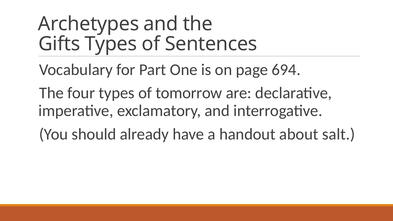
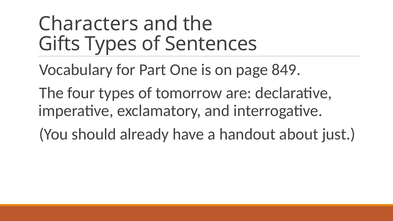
Archetypes: Archetypes -> Characters (88, 24)
694: 694 -> 849 (286, 70)
salt: salt -> just (339, 134)
